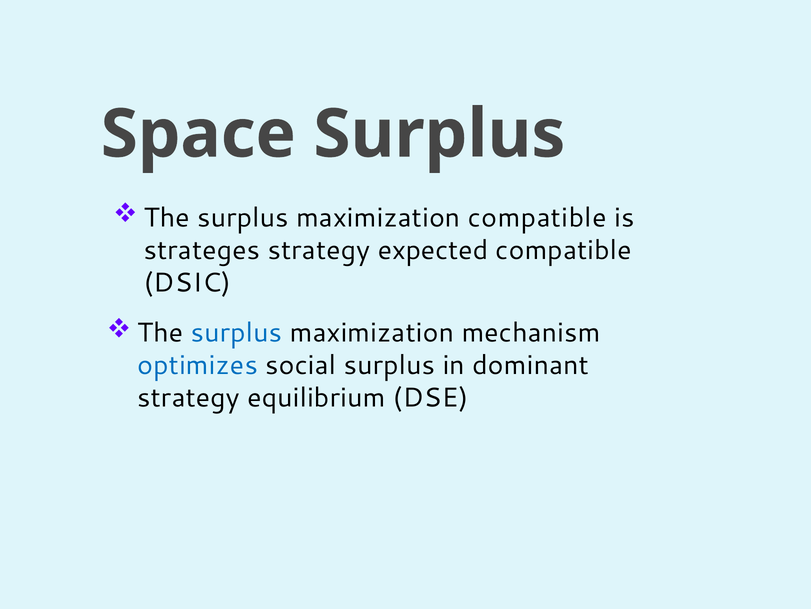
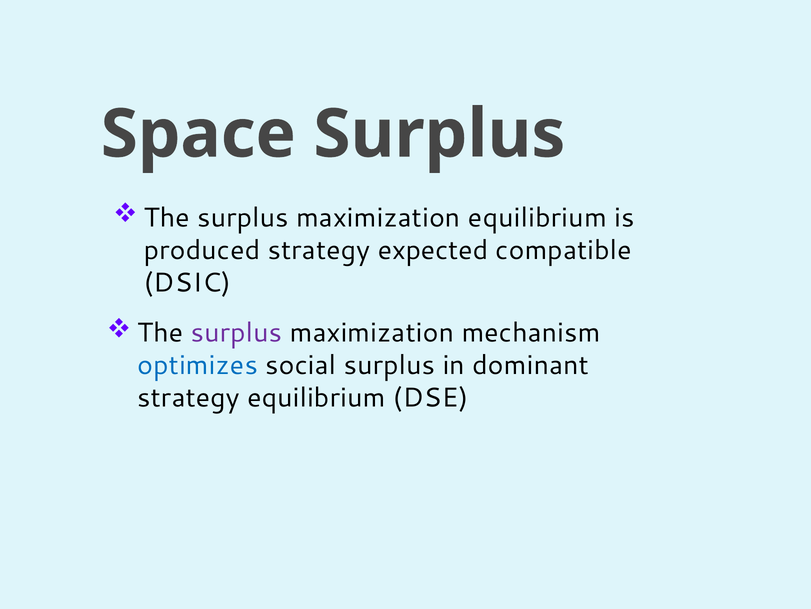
maximization compatible: compatible -> equilibrium (537, 218)
strateges: strateges -> produced (202, 250)
surplus colour: blue -> purple (237, 333)
